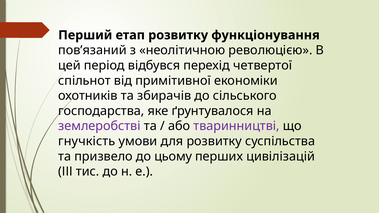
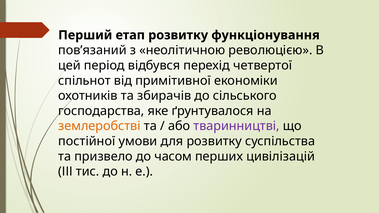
землеробстві colour: purple -> orange (99, 126)
гнучкість: гнучкість -> постійної (87, 141)
цьому: цьому -> часом (173, 156)
